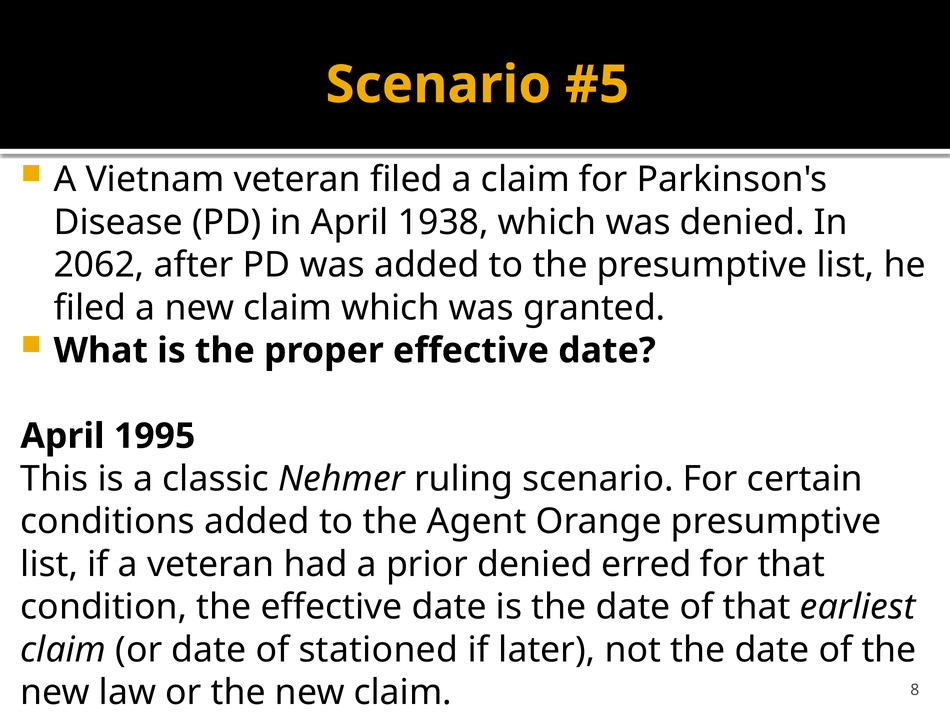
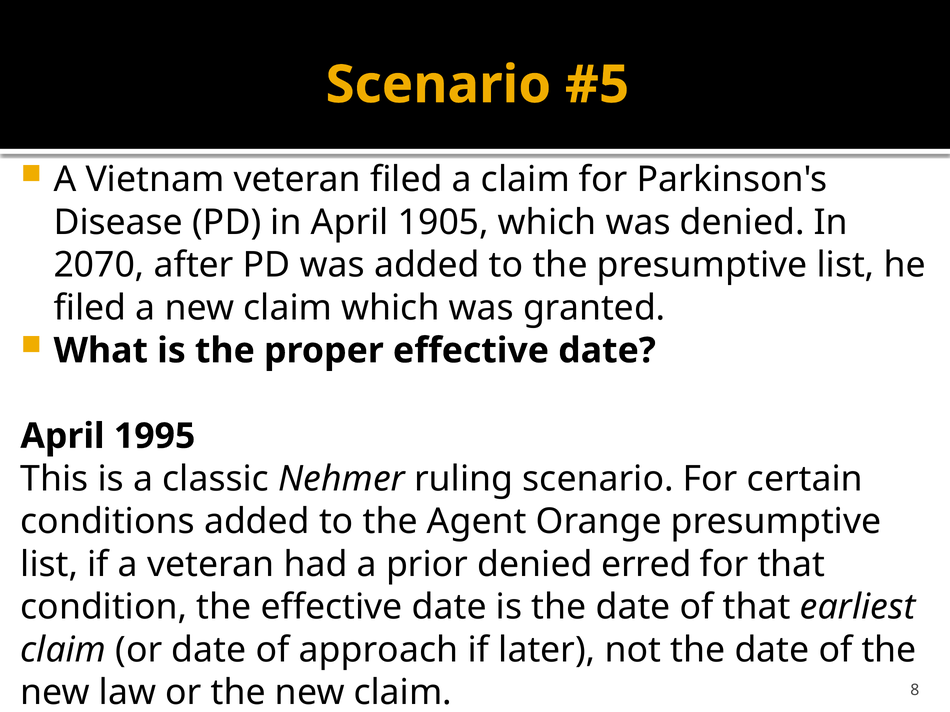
1938: 1938 -> 1905 (443, 222)
2062: 2062 -> 2070 (99, 265)
stationed: stationed -> approach (378, 650)
